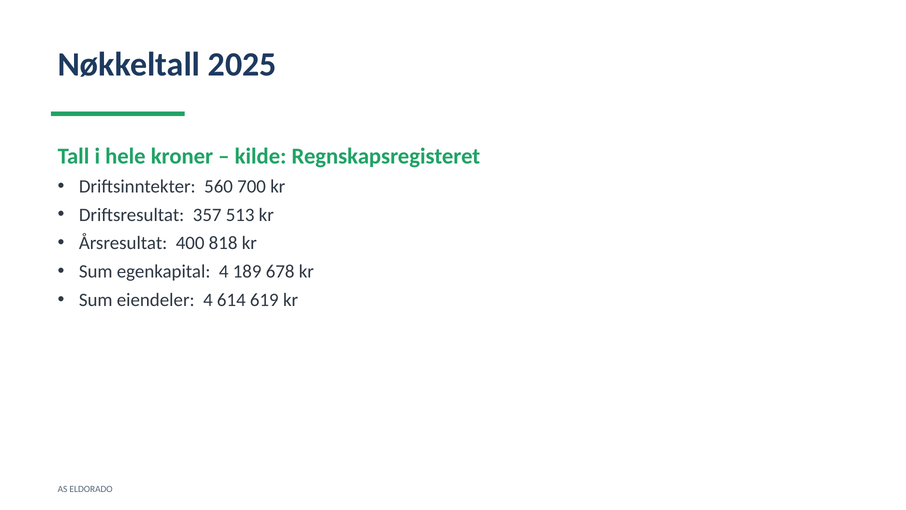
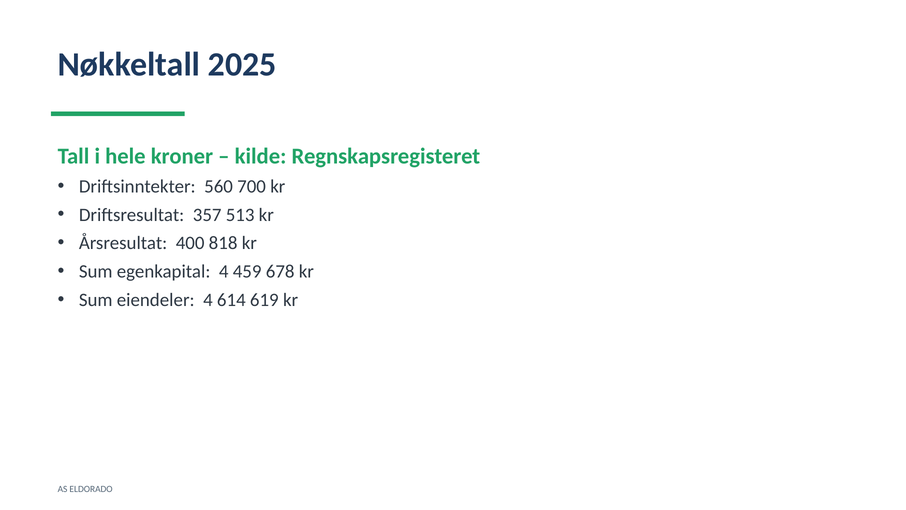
189: 189 -> 459 (247, 271)
